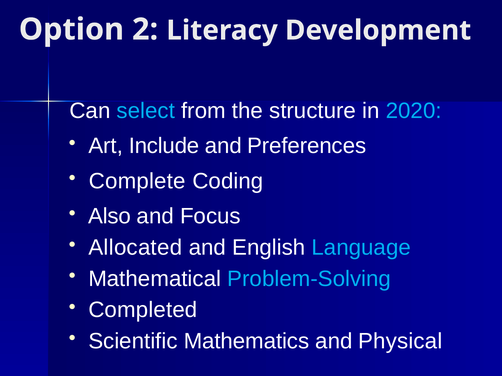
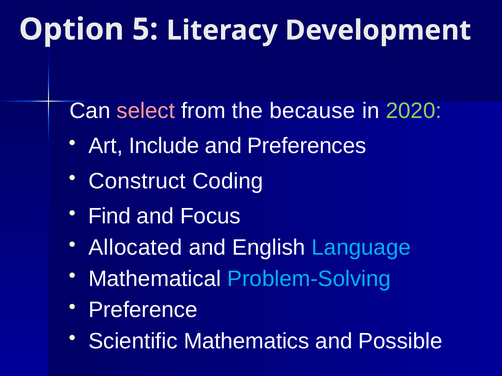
2: 2 -> 5 (145, 29)
select colour: light blue -> pink (146, 111)
structure: structure -> because (312, 111)
2020 colour: light blue -> light green (414, 111)
Complete: Complete -> Construct (137, 181)
Also: Also -> Find (109, 217)
Completed: Completed -> Preference (143, 310)
Physical: Physical -> Possible (400, 342)
